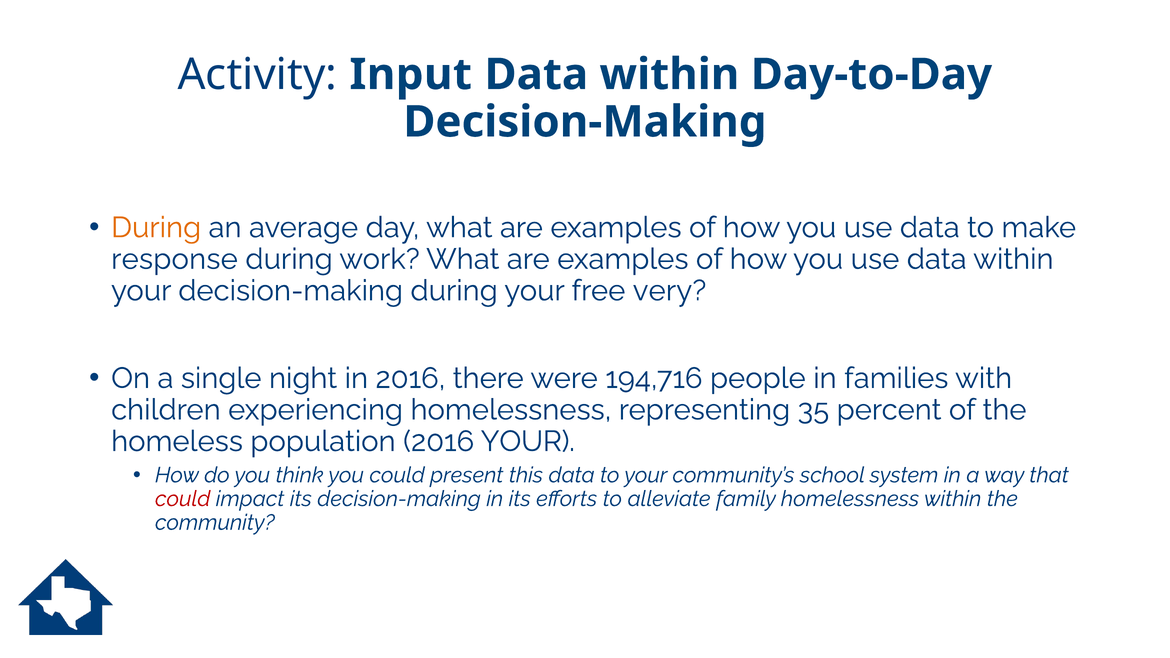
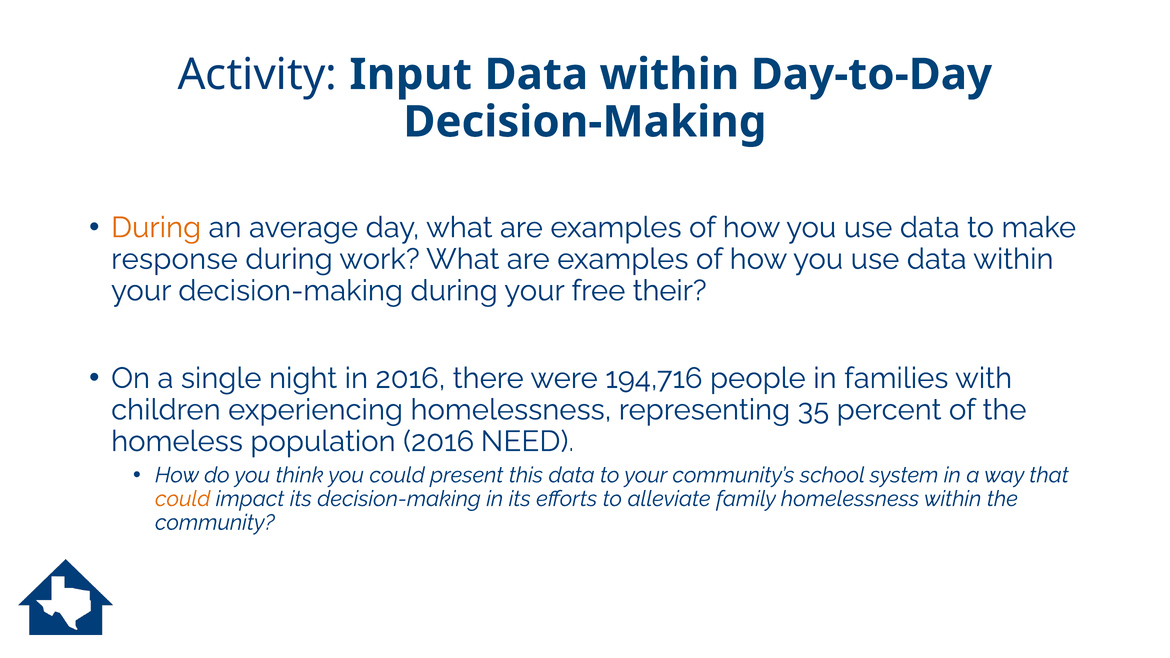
very: very -> their (670, 291)
2016 YOUR: YOUR -> NEED (527, 441)
could colour: red -> orange (183, 499)
